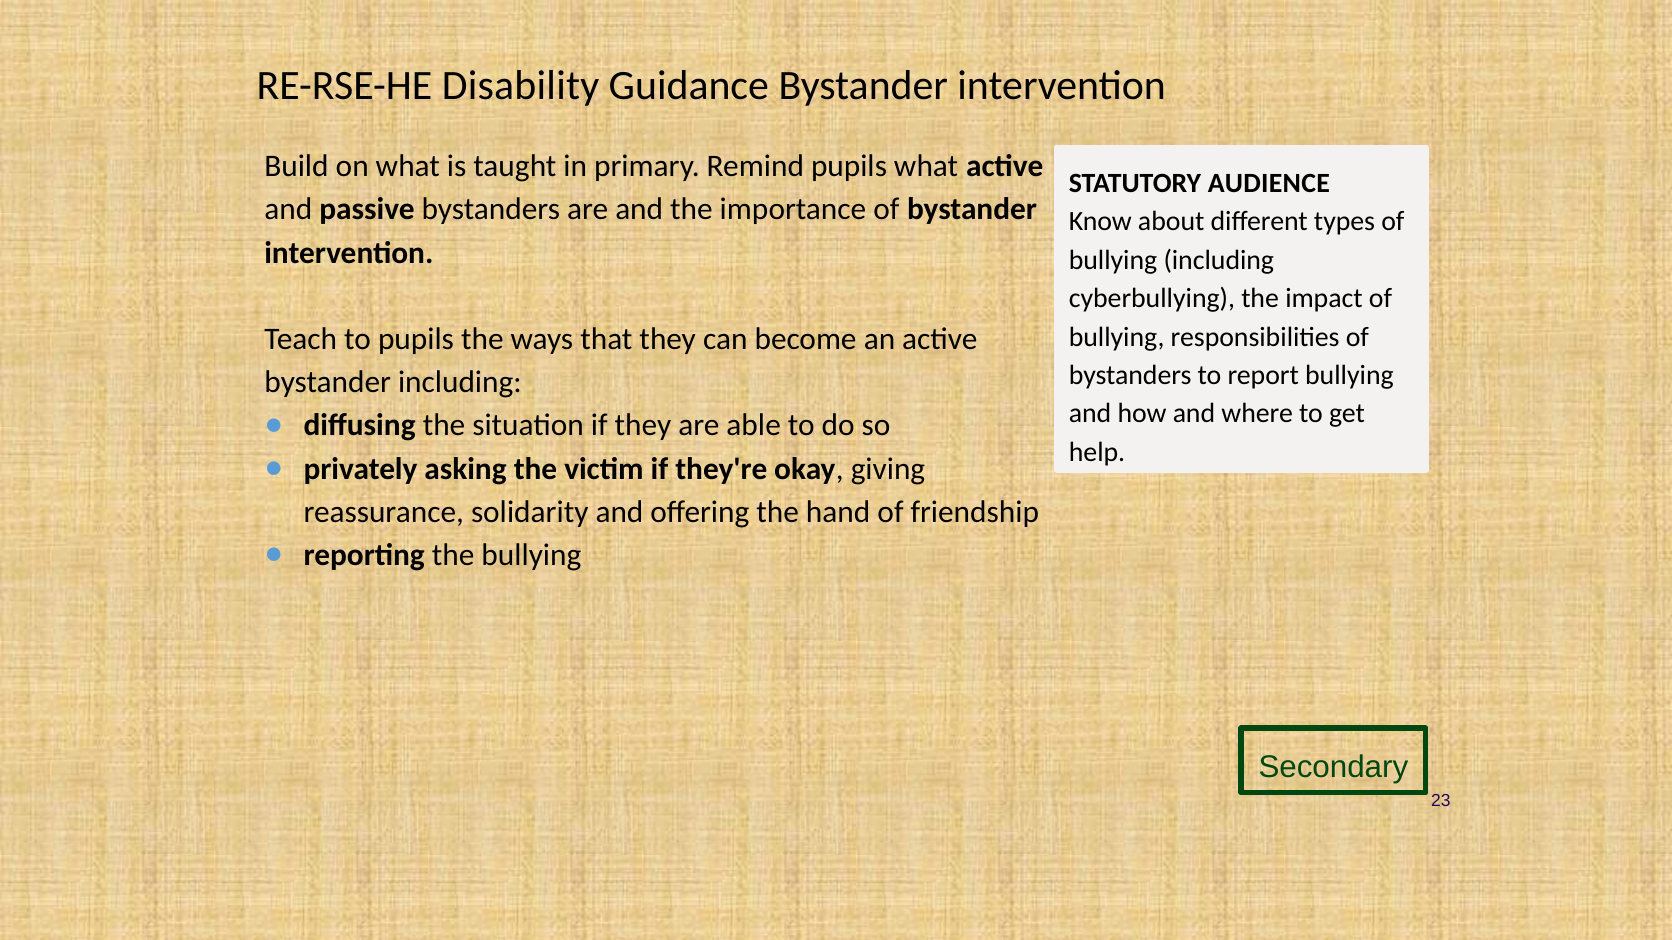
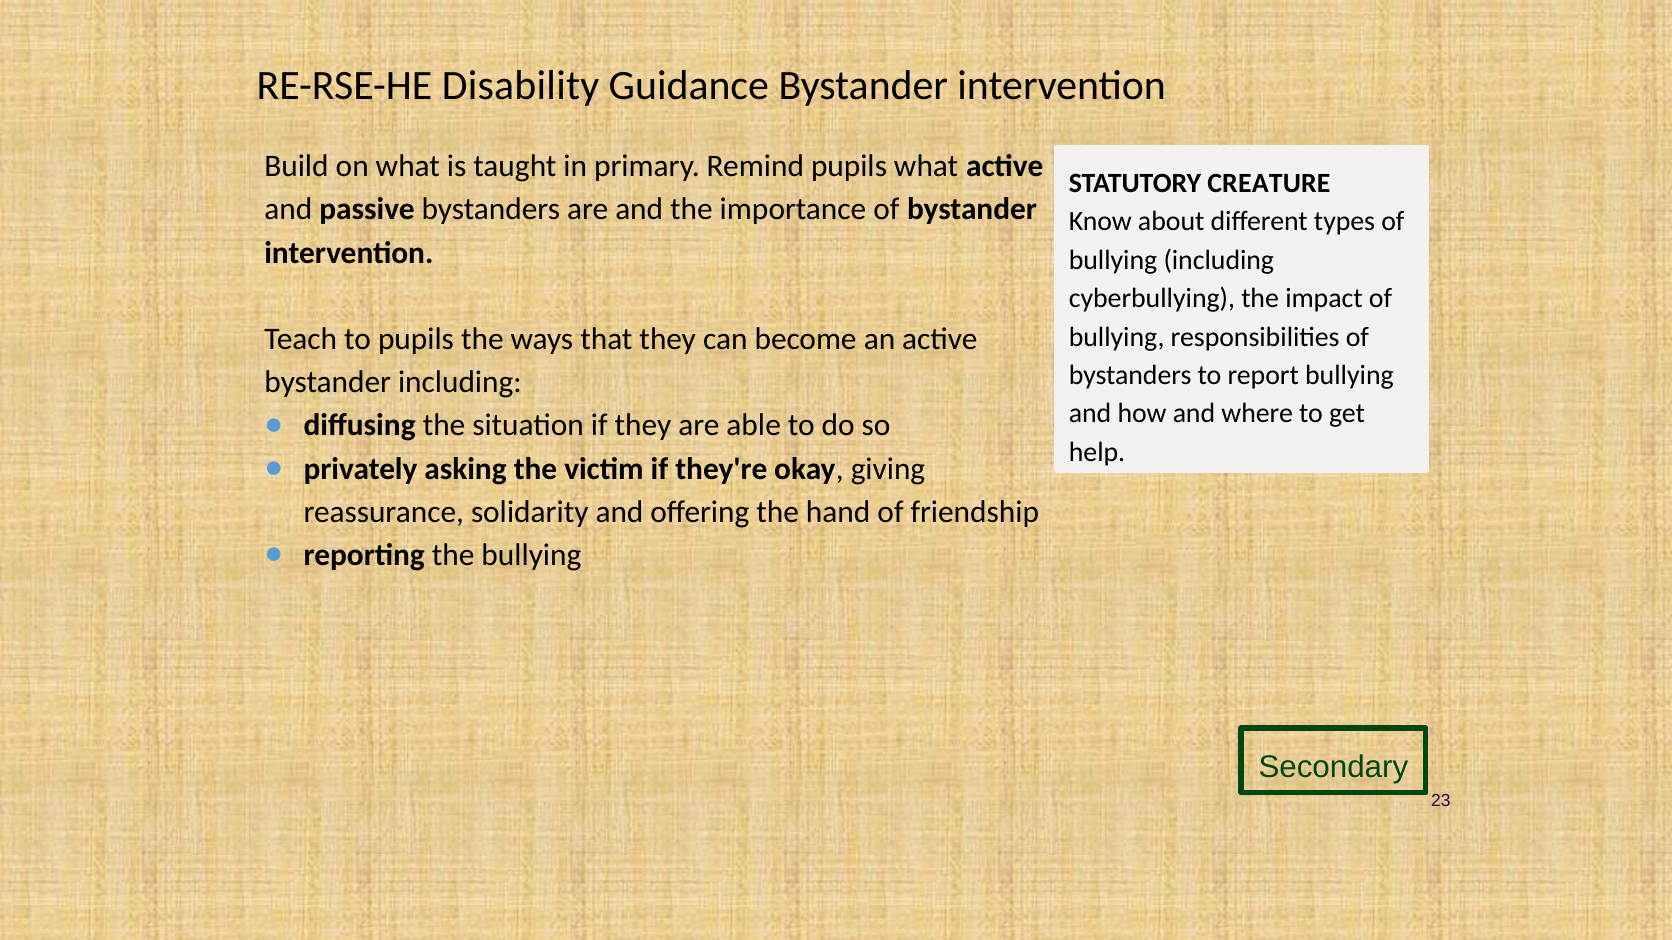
AUDIENCE: AUDIENCE -> CREATURE (1269, 183)
